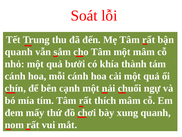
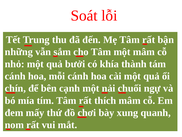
quanh: quanh -> những (19, 52)
